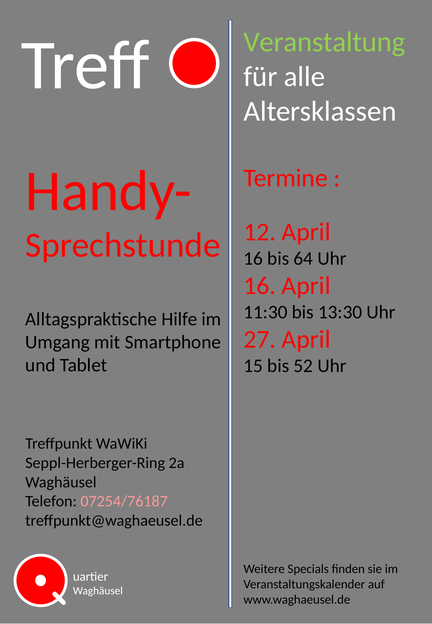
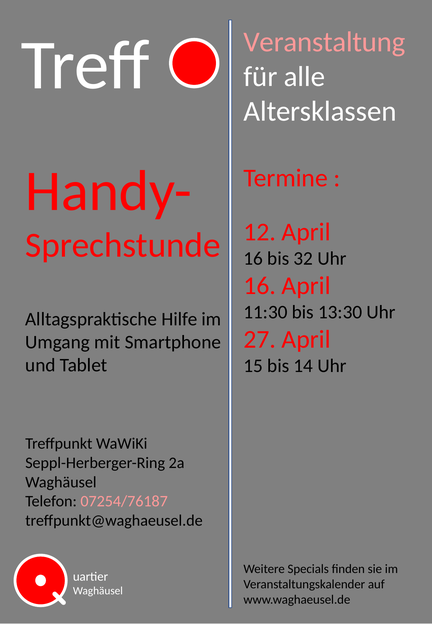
Veranstaltung colour: light green -> pink (324, 42)
64: 64 -> 32 (303, 258)
52: 52 -> 14 (303, 366)
